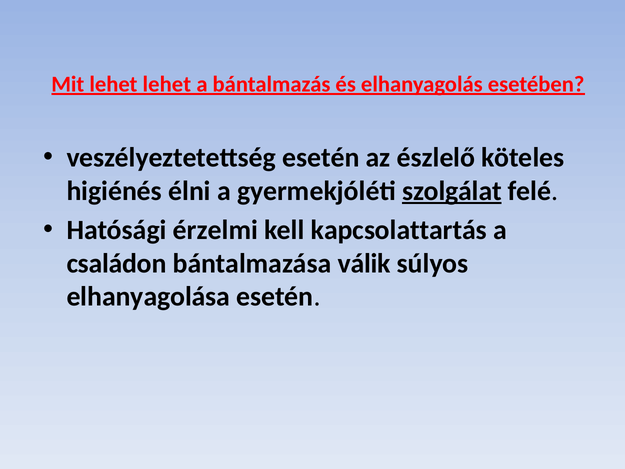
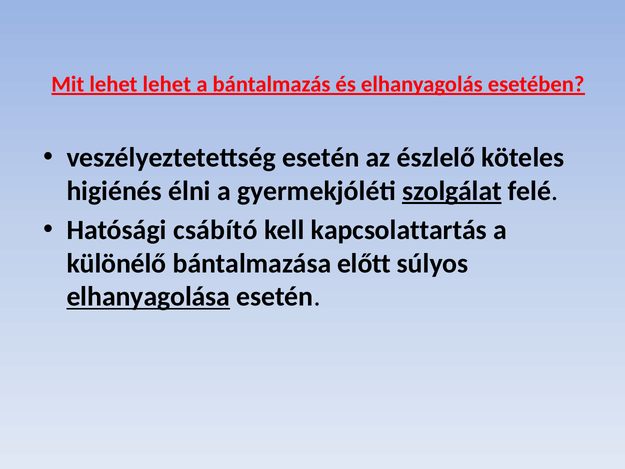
érzelmi: érzelmi -> csábító (215, 230)
családon: családon -> különélő (116, 263)
válik: válik -> előtt (364, 263)
elhanyagolása underline: none -> present (148, 297)
